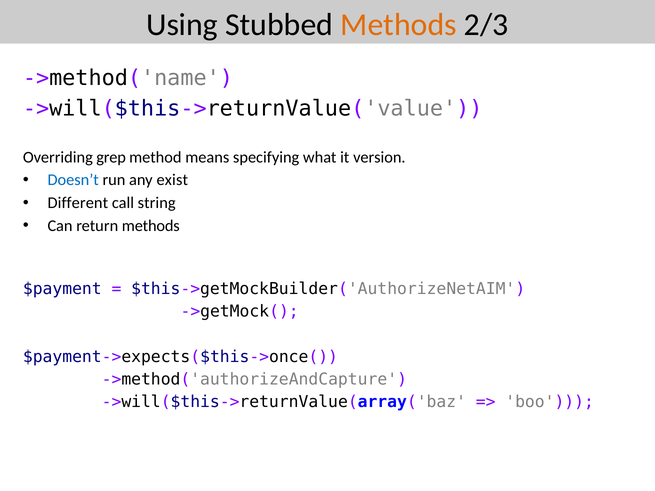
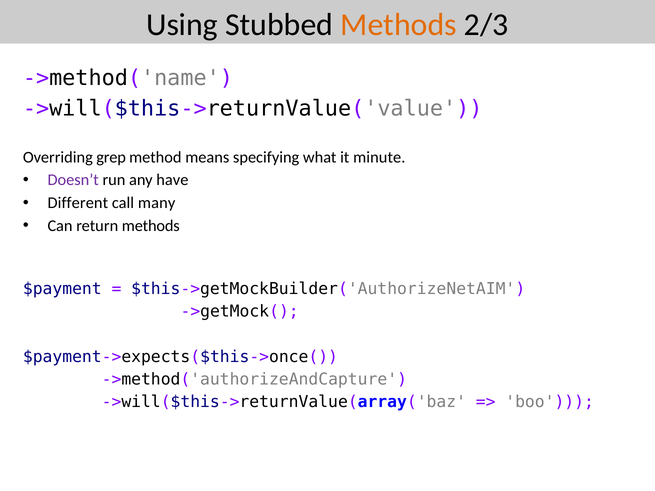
version: version -> minute (379, 157)
Doesn’t colour: blue -> purple (73, 180)
exist: exist -> have (172, 180)
string: string -> many (157, 203)
